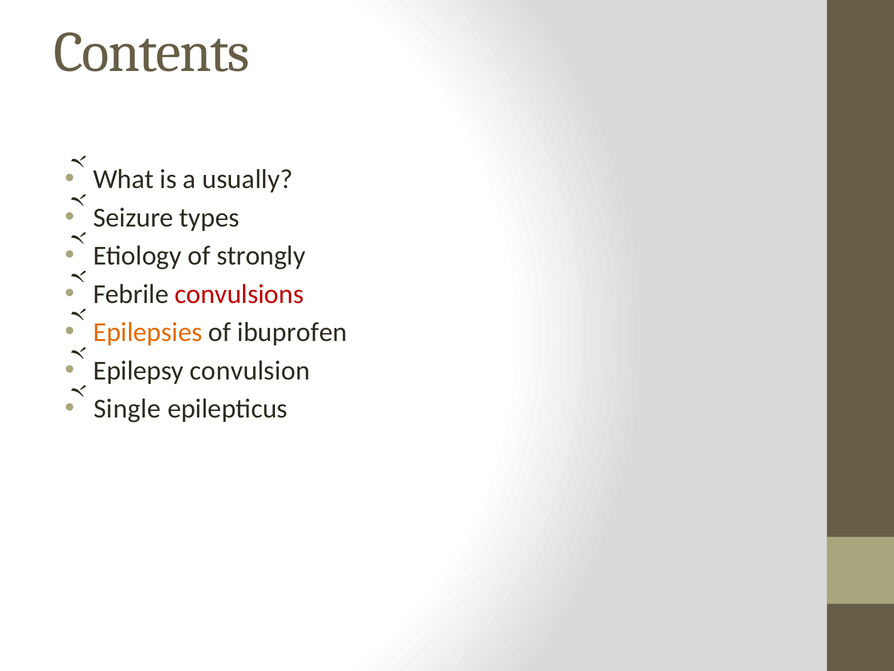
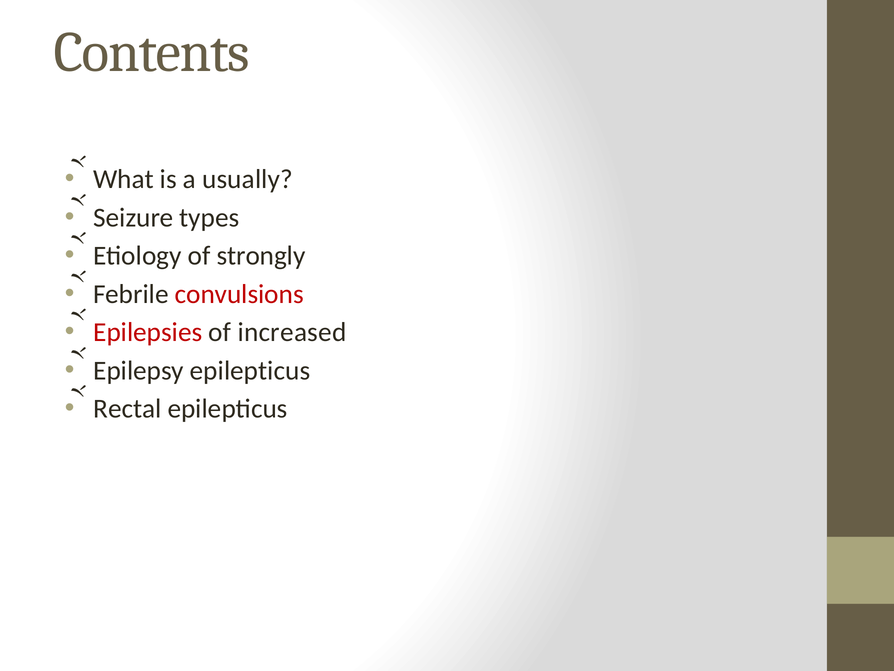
Epilepsies colour: orange -> red (148, 332)
ibuprofen: ibuprofen -> increased (292, 332)
Epilepsy convulsion: convulsion -> epilepticus (250, 370)
Single: Single -> Rectal (127, 409)
